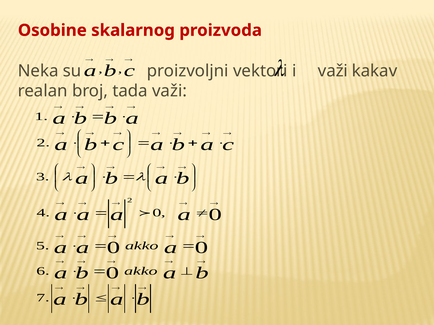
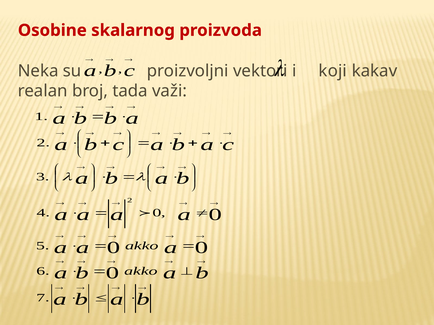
i važi: važi -> koji (333, 71)
